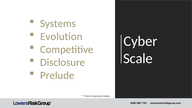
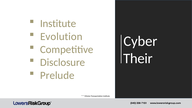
Systems: Systems -> Institute (58, 24)
Scale: Scale -> Their (138, 58)
